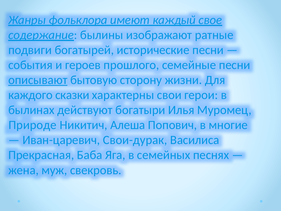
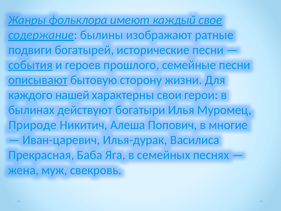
события underline: none -> present (30, 65)
сказки: сказки -> нашей (72, 95)
Свои-дурак: Свои-дурак -> Илья-дурак (135, 140)
